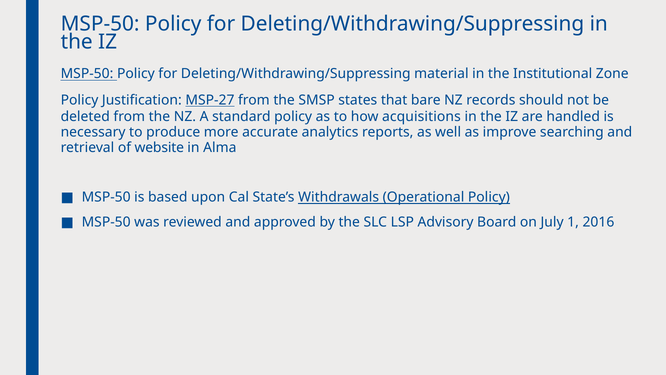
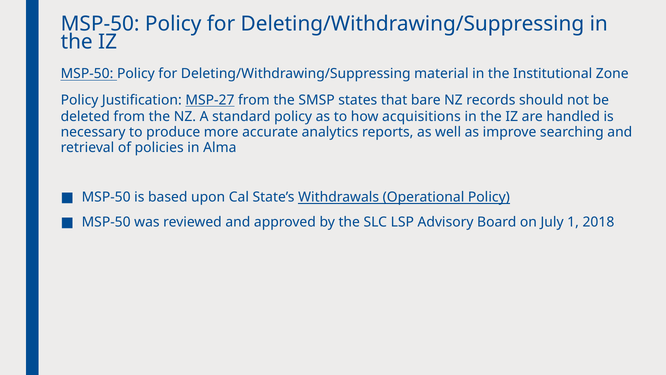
website: website -> policies (159, 148)
2016: 2016 -> 2018 (598, 222)
